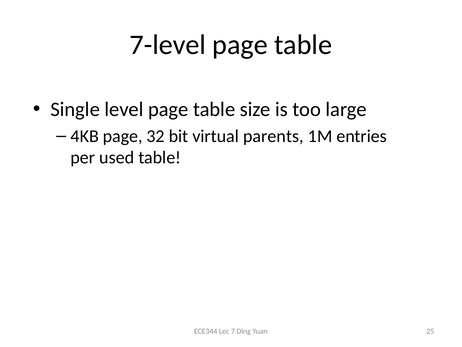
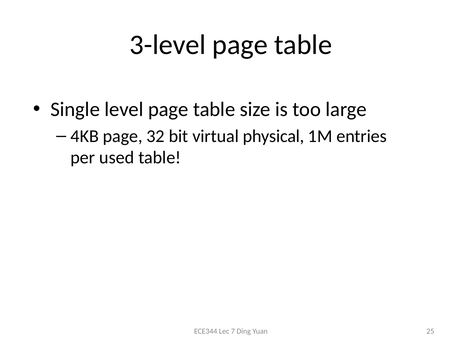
7-level: 7-level -> 3-level (168, 45)
parents: parents -> physical (274, 136)
